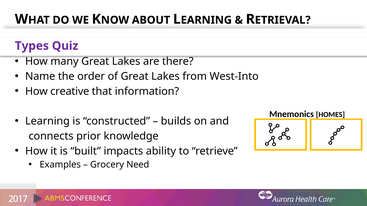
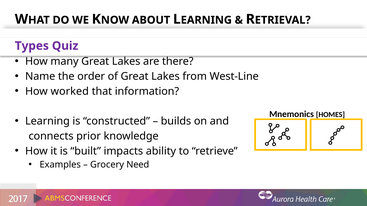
West-Into: West-Into -> West-Line (234, 76)
creative: creative -> worked (70, 91)
